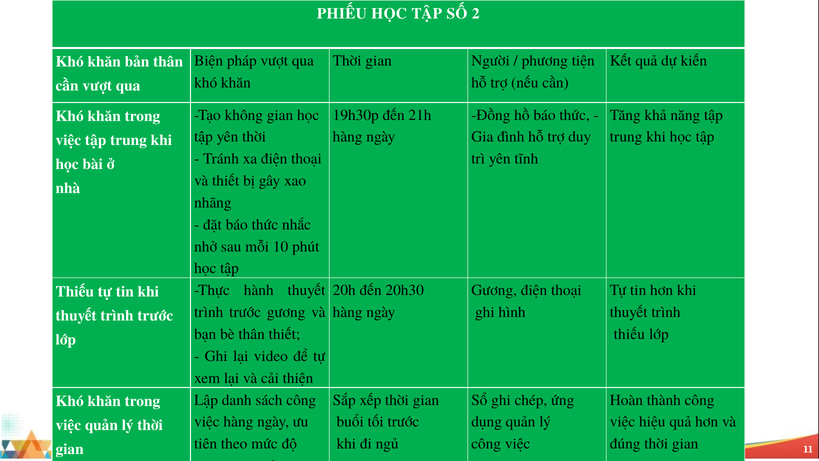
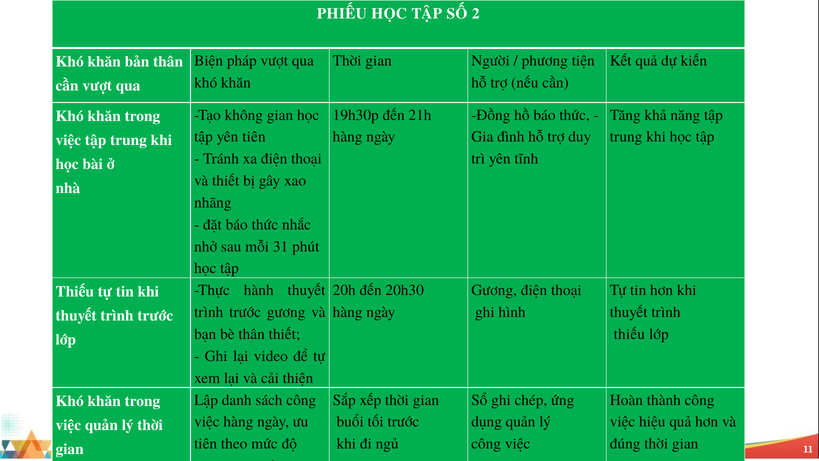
yên thời: thời -> tiên (254, 137)
10: 10 -> 31 (281, 246)
